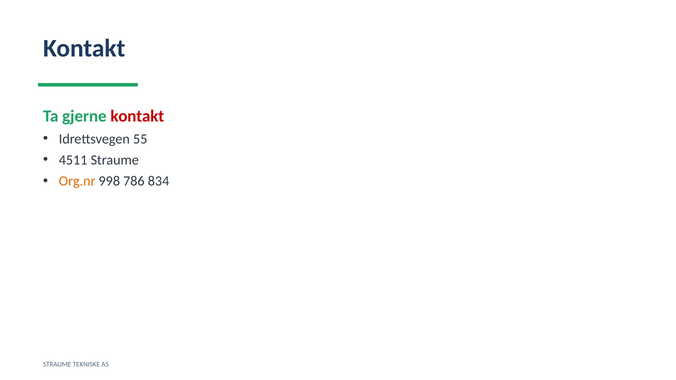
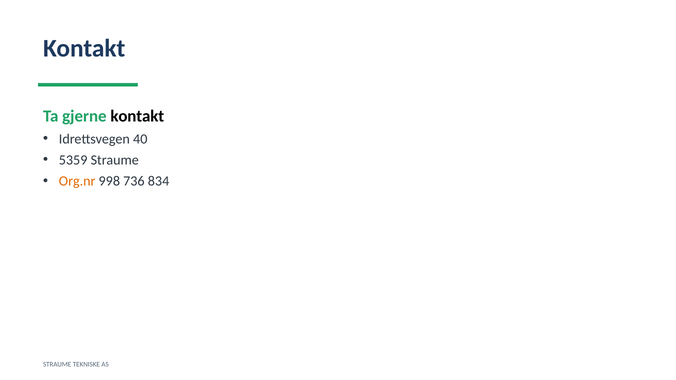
kontakt colour: red -> black (137, 116)
55: 55 -> 40 (140, 139)
4511: 4511 -> 5359 (73, 160)
786: 786 -> 736 (134, 181)
